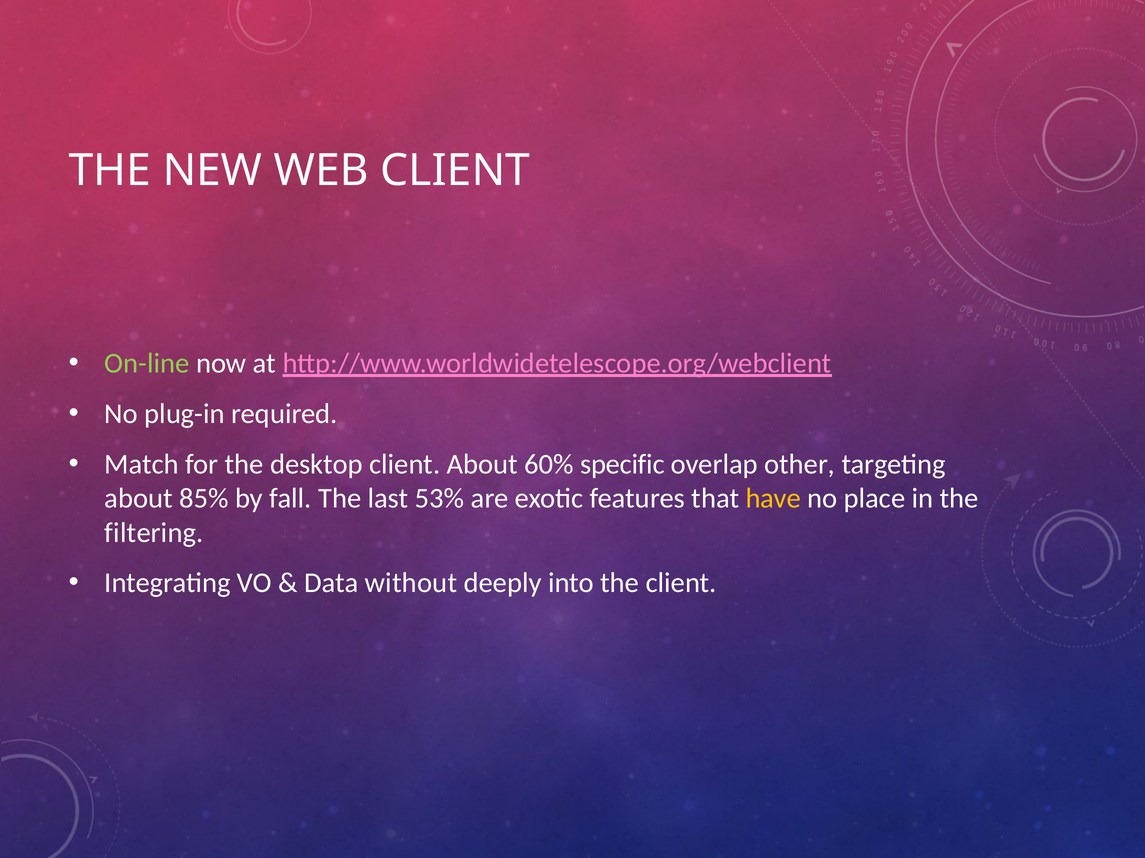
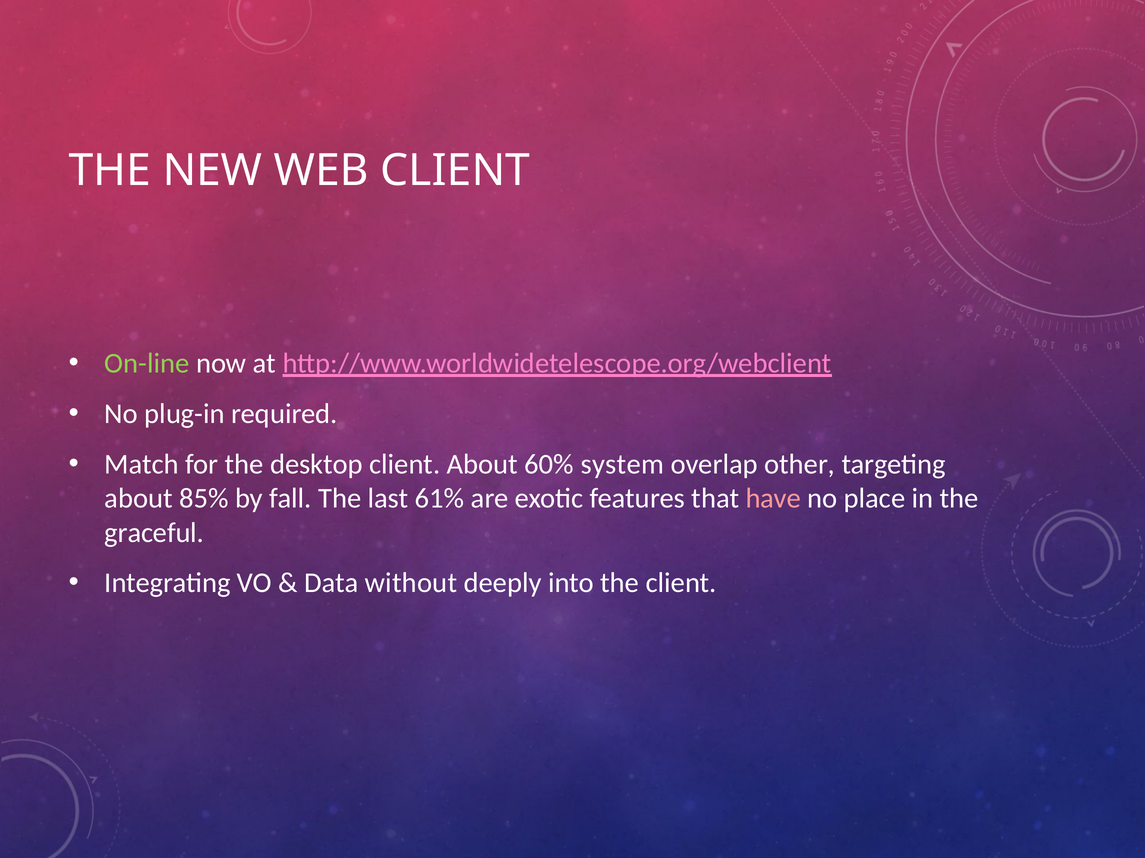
specific: specific -> system (622, 465)
53%: 53% -> 61% (440, 499)
have colour: yellow -> pink (773, 499)
filtering: filtering -> graceful (154, 533)
